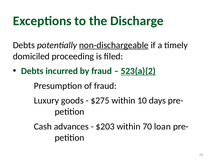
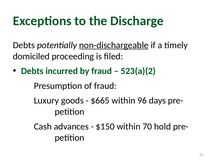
523(a)(2 underline: present -> none (138, 71)
$275: $275 -> $665 (100, 101)
10: 10 -> 96 (142, 101)
$203: $203 -> $150 (105, 126)
loan: loan -> hold (162, 126)
